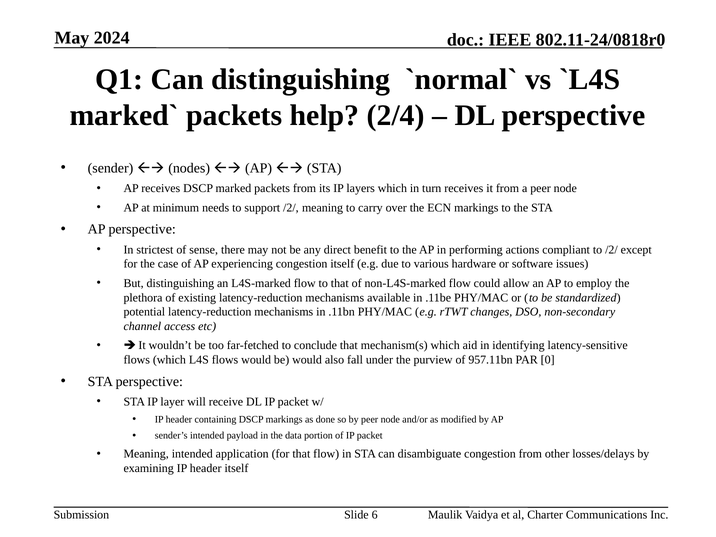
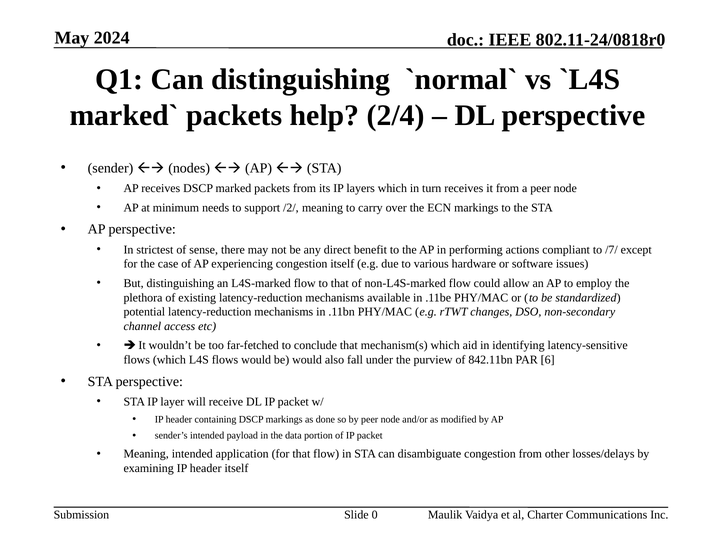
to /2/: /2/ -> /7/ (611, 250)
957.11bn: 957.11bn -> 842.11bn (491, 360)
0: 0 -> 6 (548, 360)
6: 6 -> 0 (375, 515)
